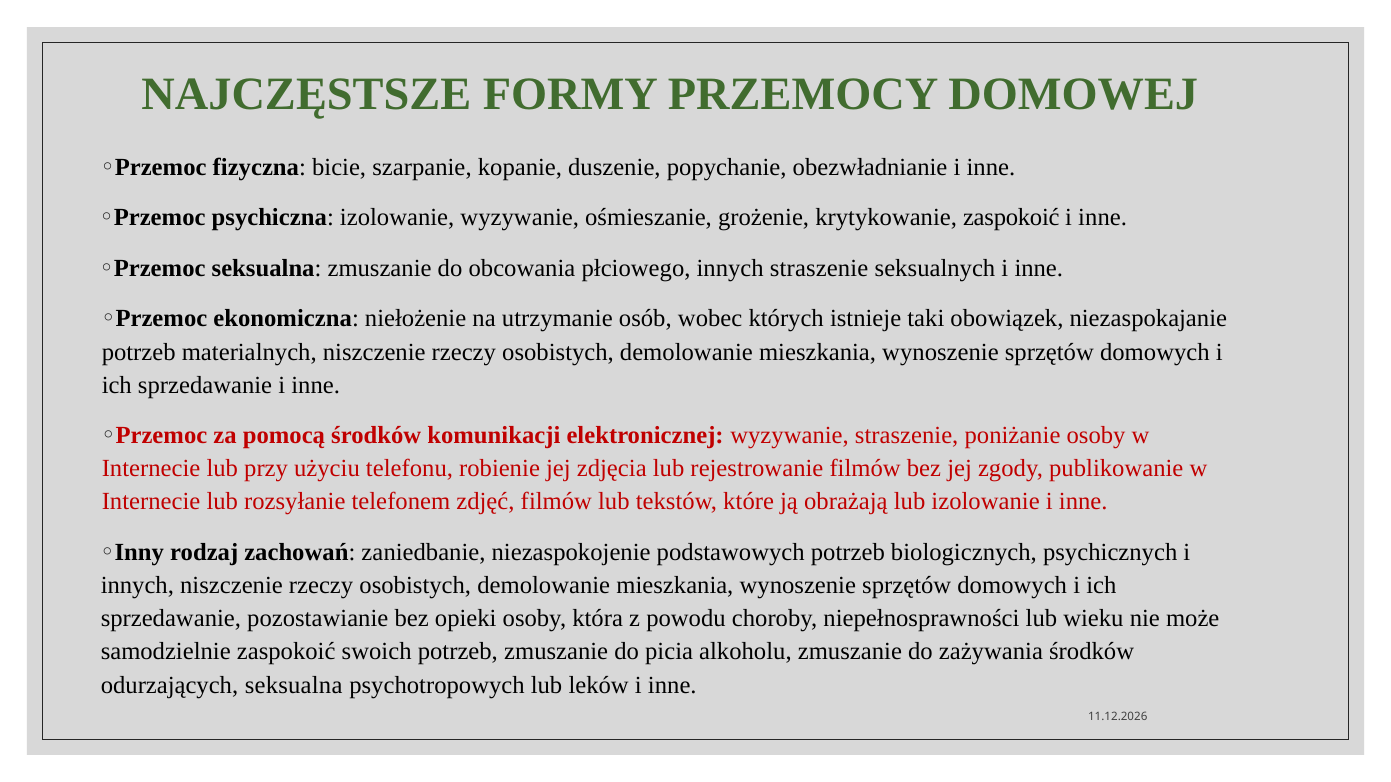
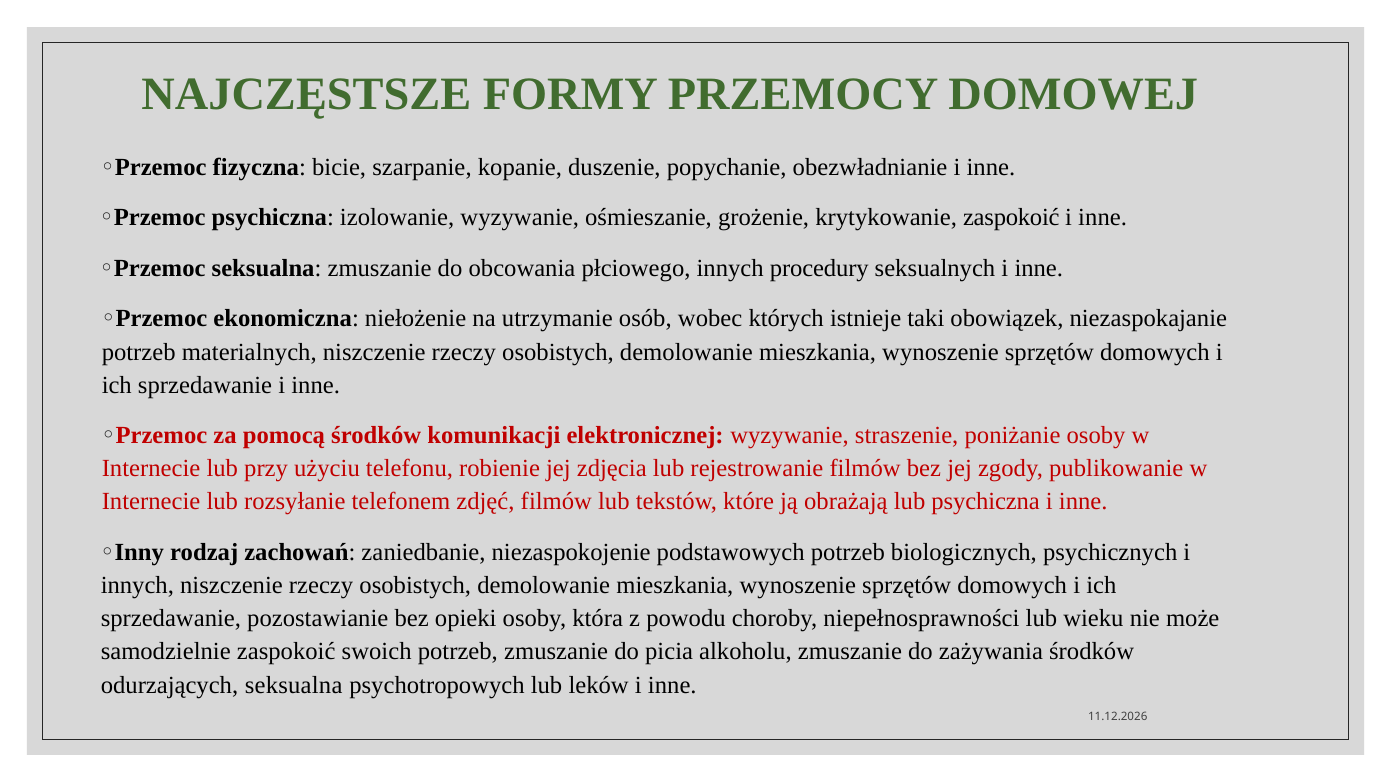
innych straszenie: straszenie -> procedury (819, 268)
lub izolowanie: izolowanie -> psychiczna (986, 502)
